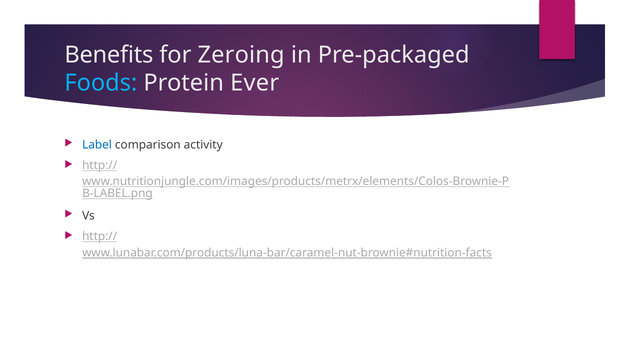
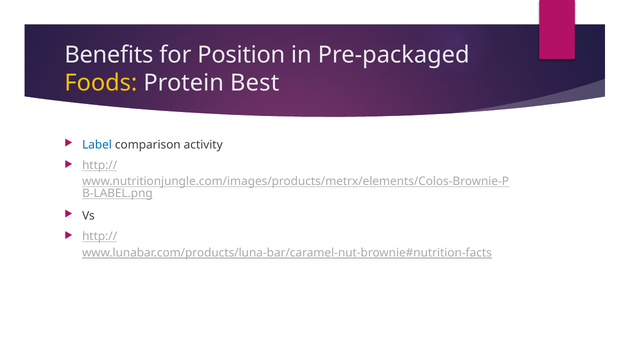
Zeroing: Zeroing -> Position (241, 55)
Foods colour: light blue -> yellow (101, 83)
Ever: Ever -> Best (255, 83)
